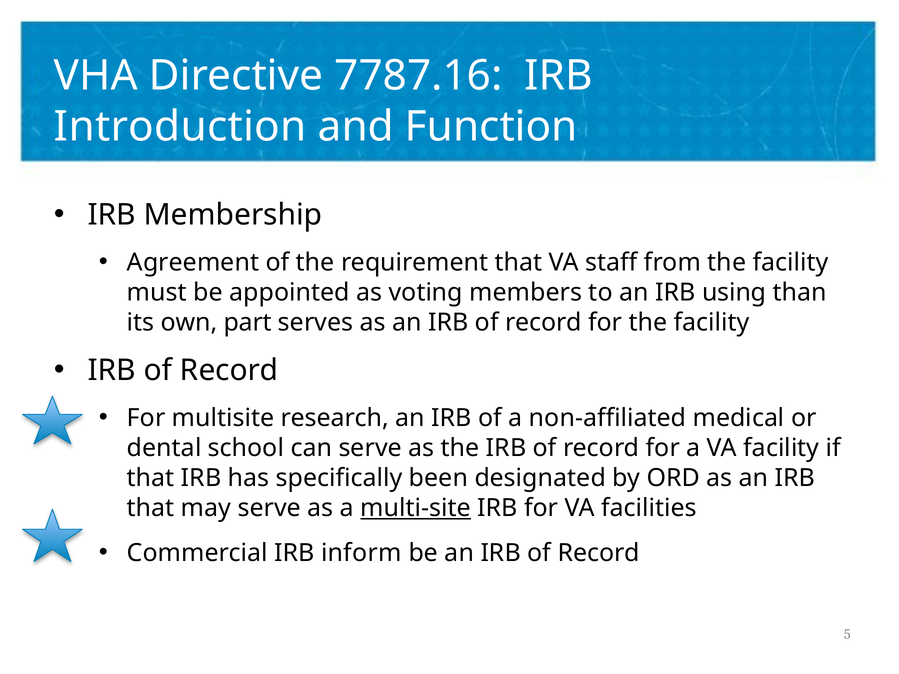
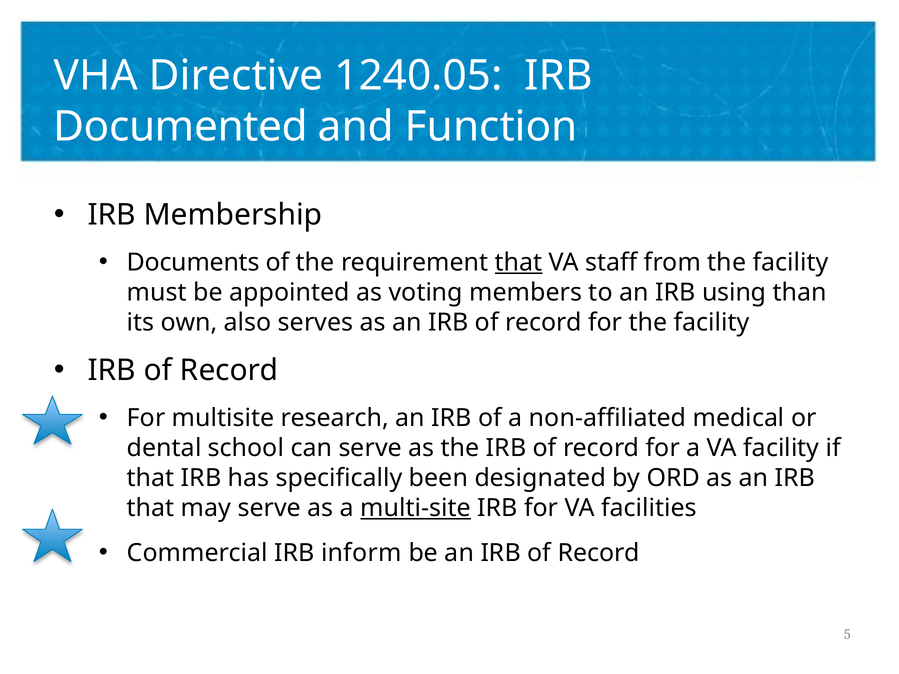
7787.16: 7787.16 -> 1240.05 (418, 76)
Introduction: Introduction -> Documented (181, 127)
Agreement: Agreement -> Documents (193, 262)
that underline: none -> present (519, 262)
part: part -> also (248, 322)
